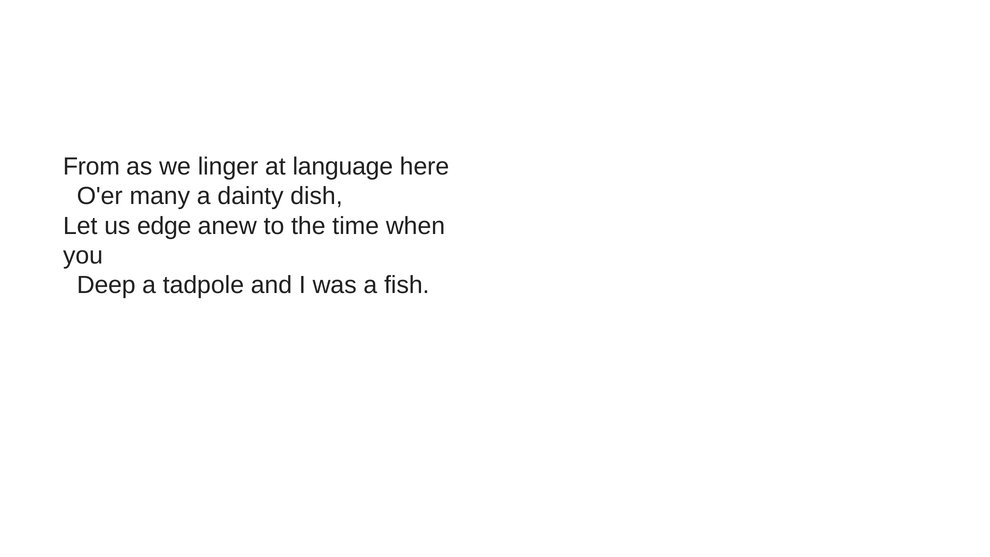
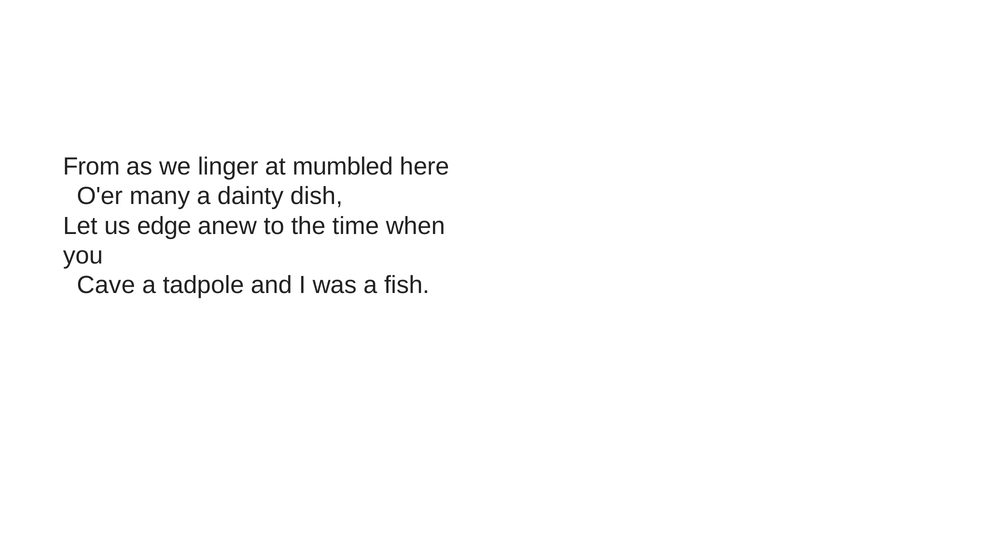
language: language -> mumbled (343, 166)
Deep: Deep -> Cave (106, 285)
